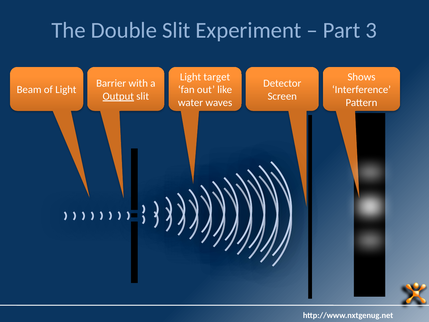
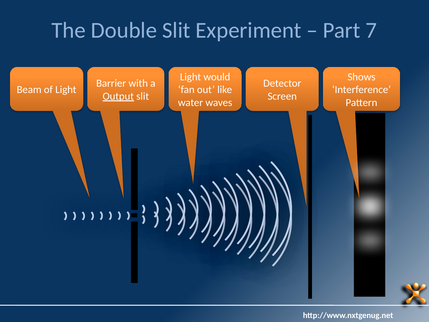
3: 3 -> 7 (371, 30)
target: target -> would (217, 77)
